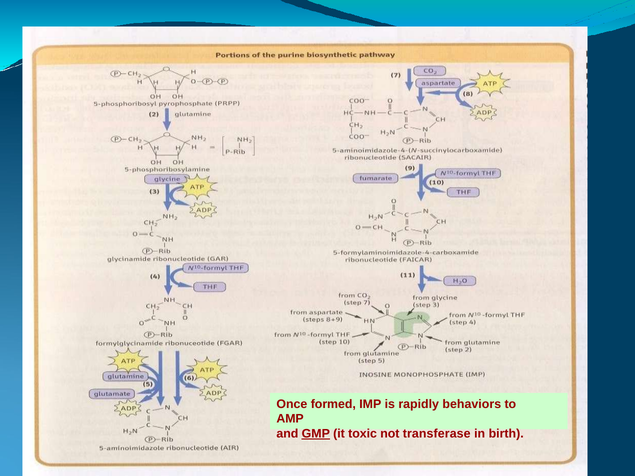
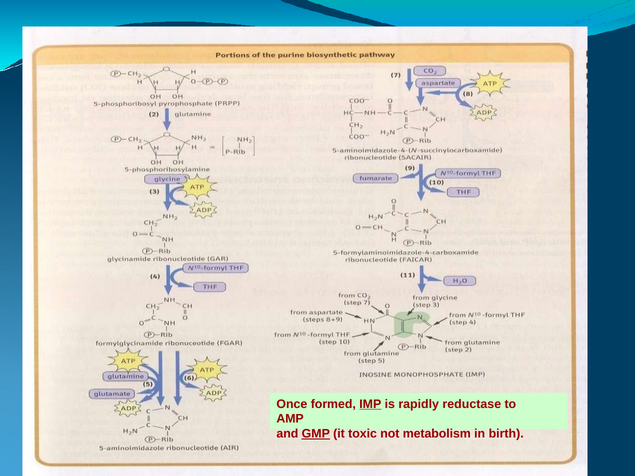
IMP underline: none -> present (370, 404)
behaviors: behaviors -> reductase (472, 404)
transferase: transferase -> metabolism (437, 434)
